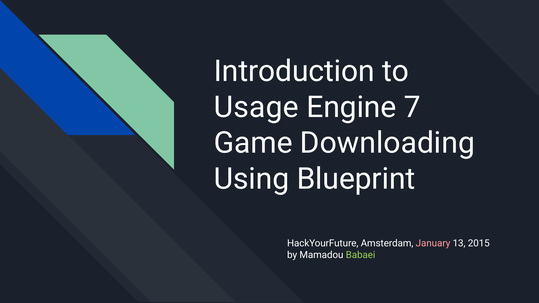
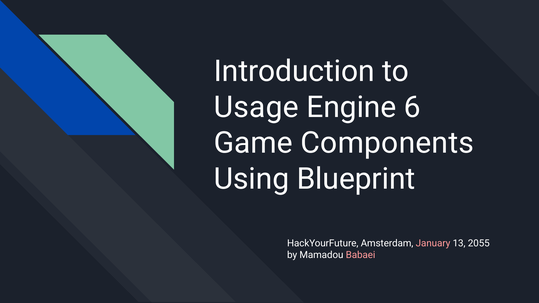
7: 7 -> 6 (412, 107)
Downloading: Downloading -> Components (387, 143)
2015: 2015 -> 2055 (479, 243)
Babaei colour: light green -> pink (361, 255)
